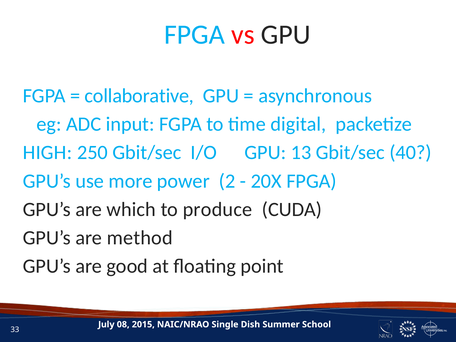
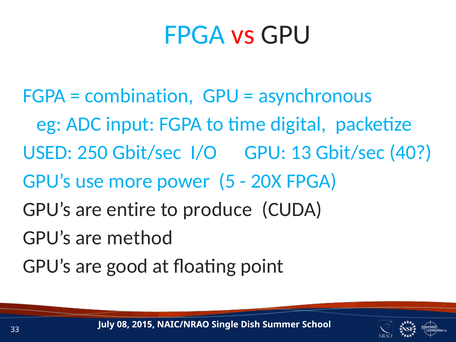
collaborative: collaborative -> combination (139, 96)
HIGH: HIGH -> USED (48, 153)
2: 2 -> 5 (227, 181)
which: which -> entire (131, 209)
